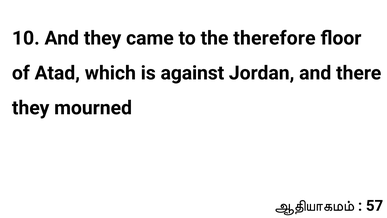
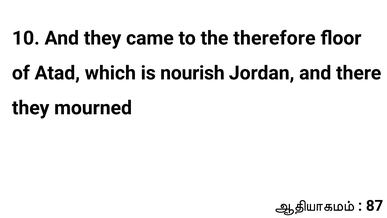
against: against -> nourish (192, 73)
57: 57 -> 87 (375, 206)
